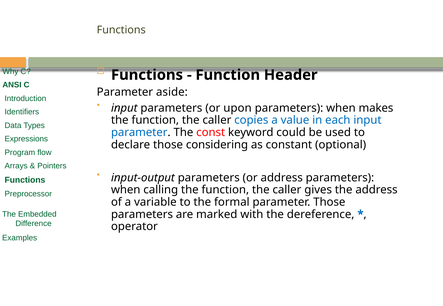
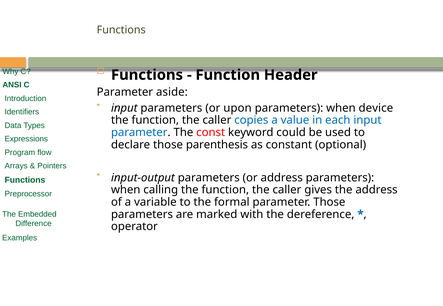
makes: makes -> device (376, 108)
considering: considering -> parenthesis (217, 145)
